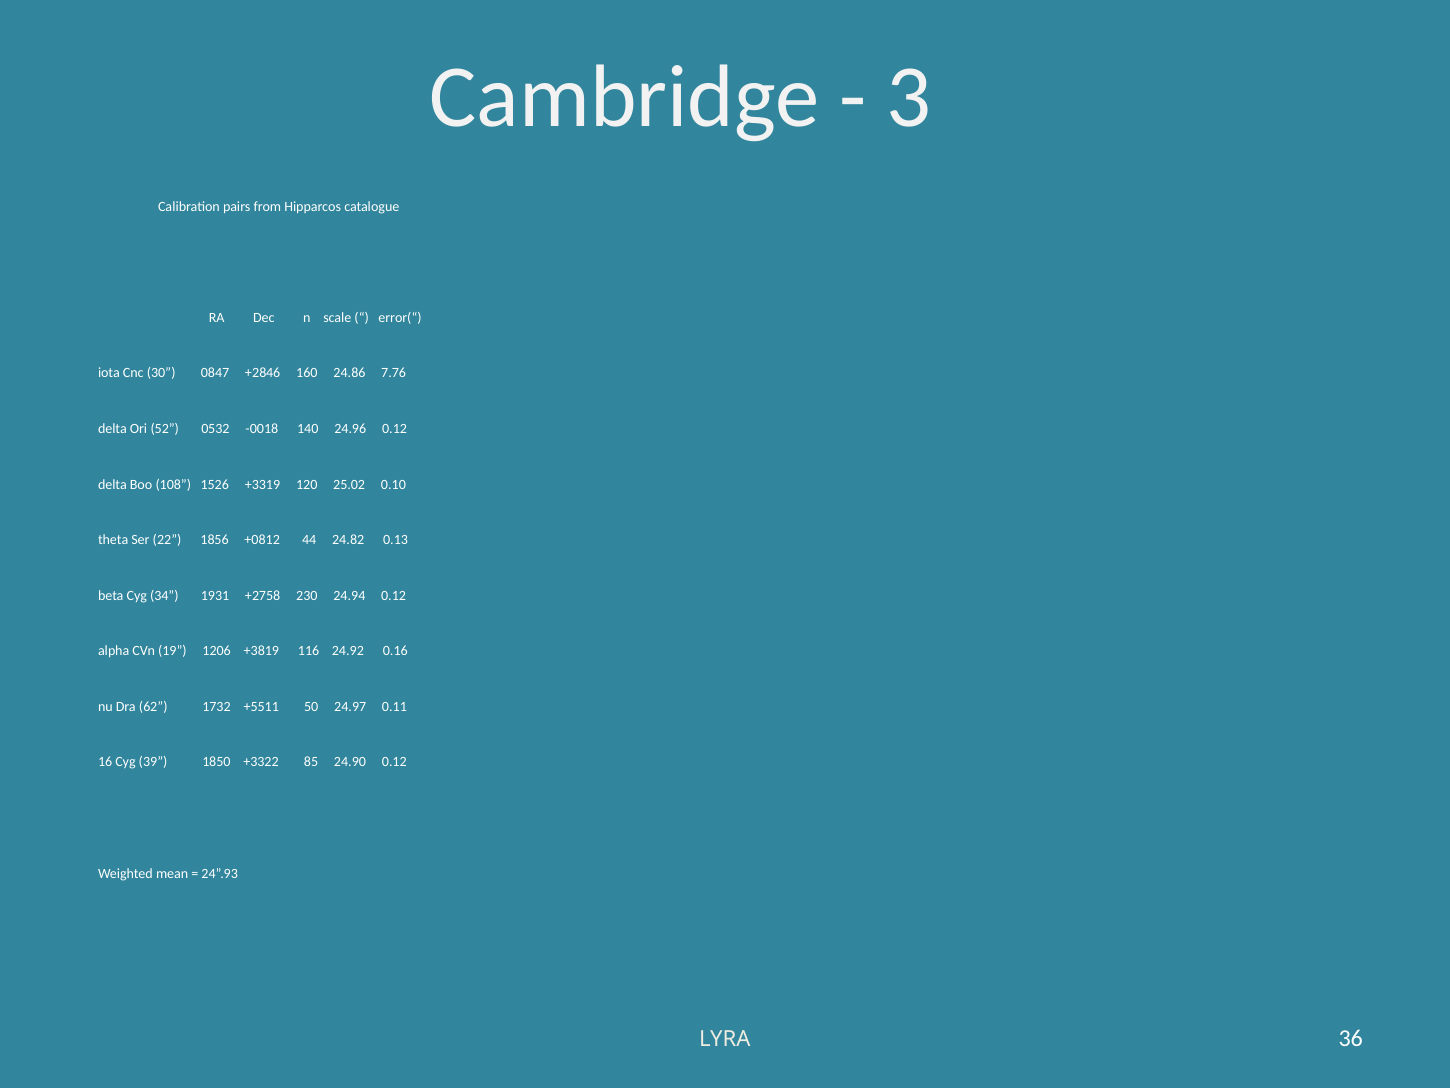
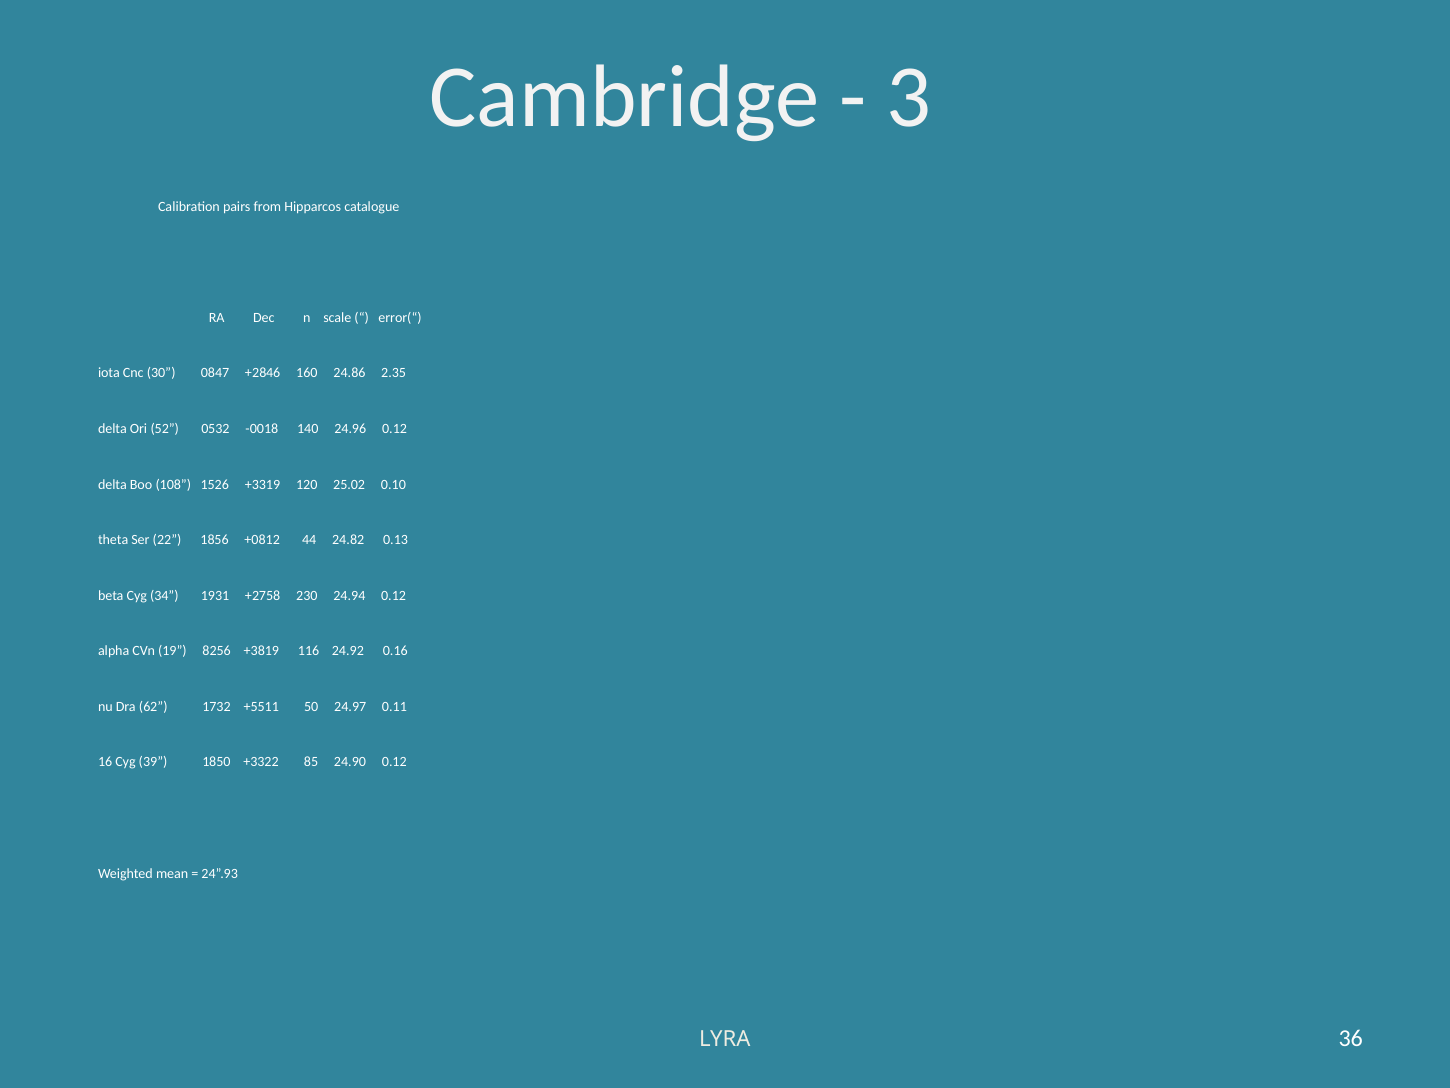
7.76: 7.76 -> 2.35 (394, 373)
1206: 1206 -> 8256 (217, 651)
